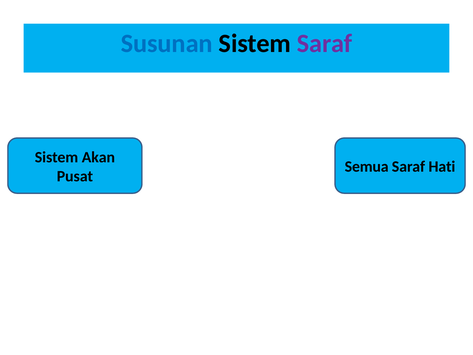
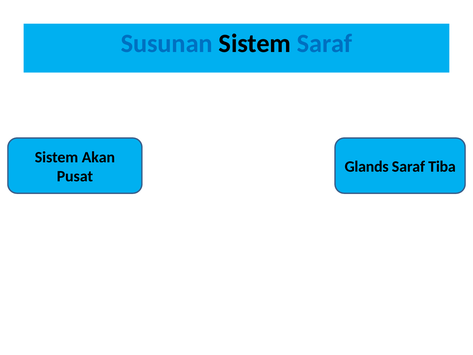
Saraf colour: purple -> blue (325, 44)
Semua: Semua -> Glands (367, 167)
Hati: Hati -> Tiba (442, 167)
